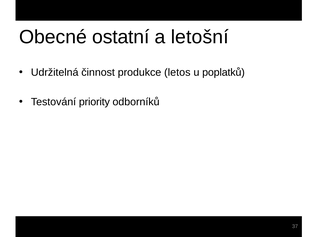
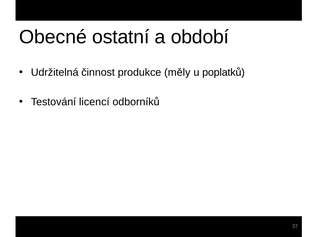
letošní: letošní -> období (200, 37)
letos: letos -> měly (177, 73)
priority: priority -> licencí (94, 102)
